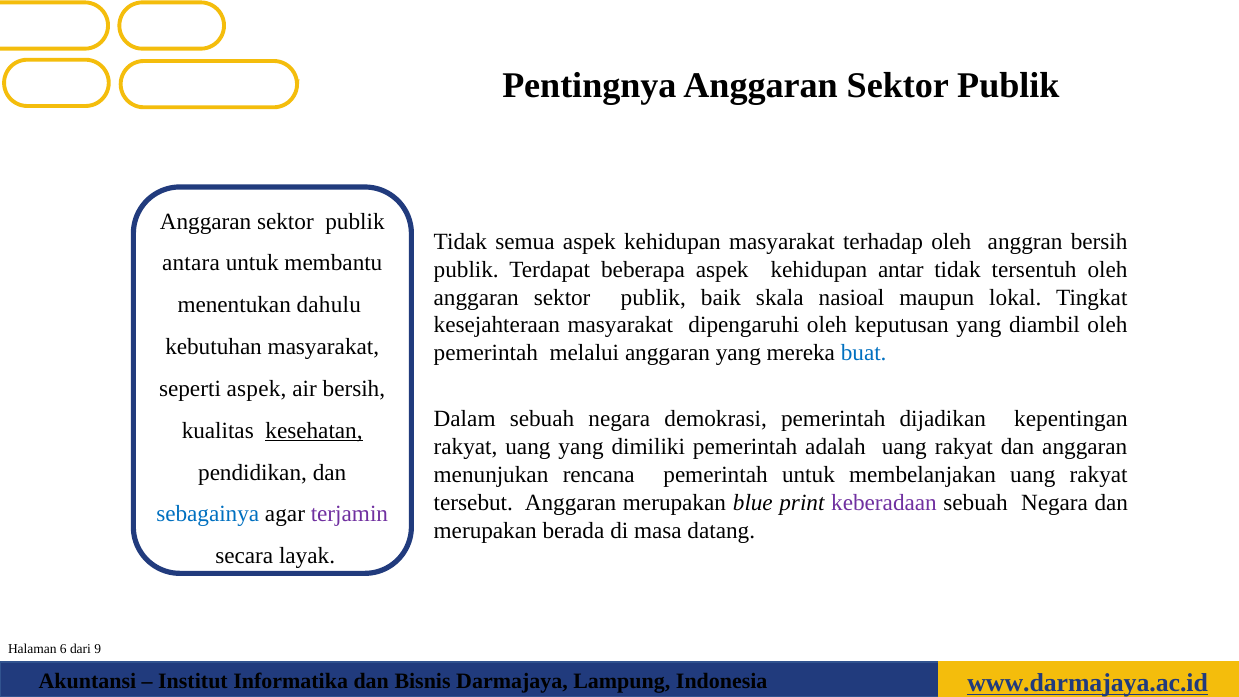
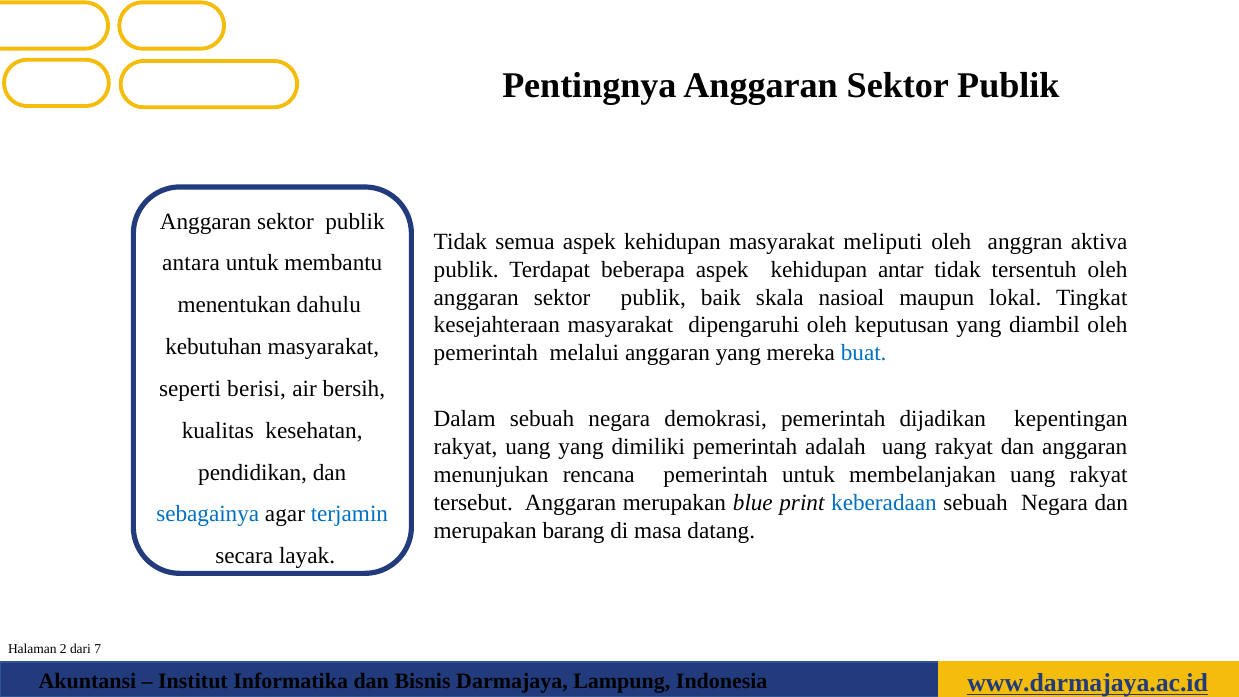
terhadap: terhadap -> meliputi (883, 242)
anggran bersih: bersih -> aktiva (1099, 242)
seperti aspek: aspek -> berisi (257, 389)
kesehatan underline: present -> none (314, 431)
keberadaan colour: purple -> blue (884, 503)
terjamin colour: purple -> blue (349, 514)
berada: berada -> barang (574, 531)
6: 6 -> 2 (63, 649)
9: 9 -> 7 (98, 649)
